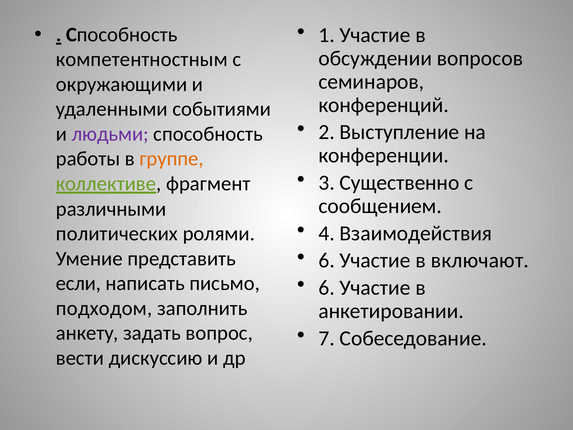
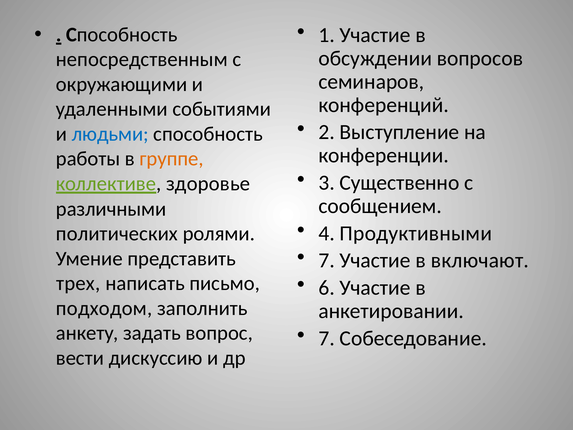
компетентностным: компетентностным -> непосредственным (142, 59)
людьми colour: purple -> blue (110, 134)
фрагмент: фрагмент -> здоровье (208, 184)
Взаимодействия: Взаимодействия -> Продуктивными (416, 233)
6: 6 -> 7 (327, 260)
если: если -> трех (78, 283)
